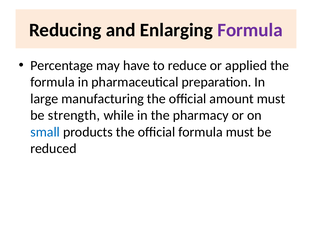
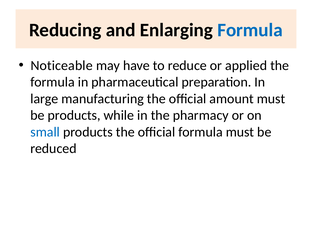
Formula colour: purple -> blue (250, 30)
Percentage: Percentage -> Noticeable (62, 65)
be strength: strength -> products (74, 115)
